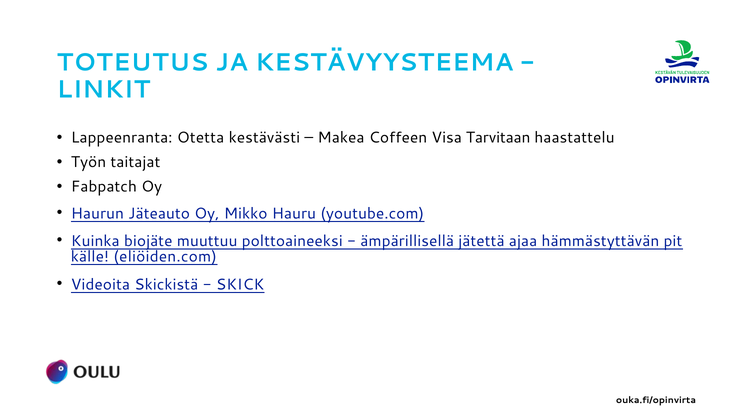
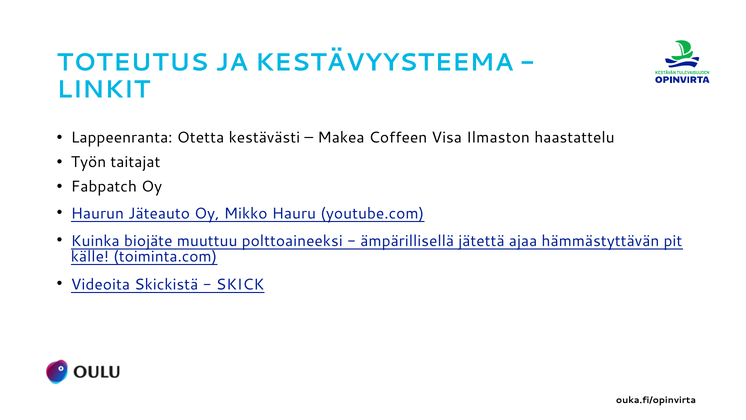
Tarvitaan: Tarvitaan -> Ilmaston (498, 137)
eliöiden.com: eliöiden.com -> toiminta.com (165, 257)
